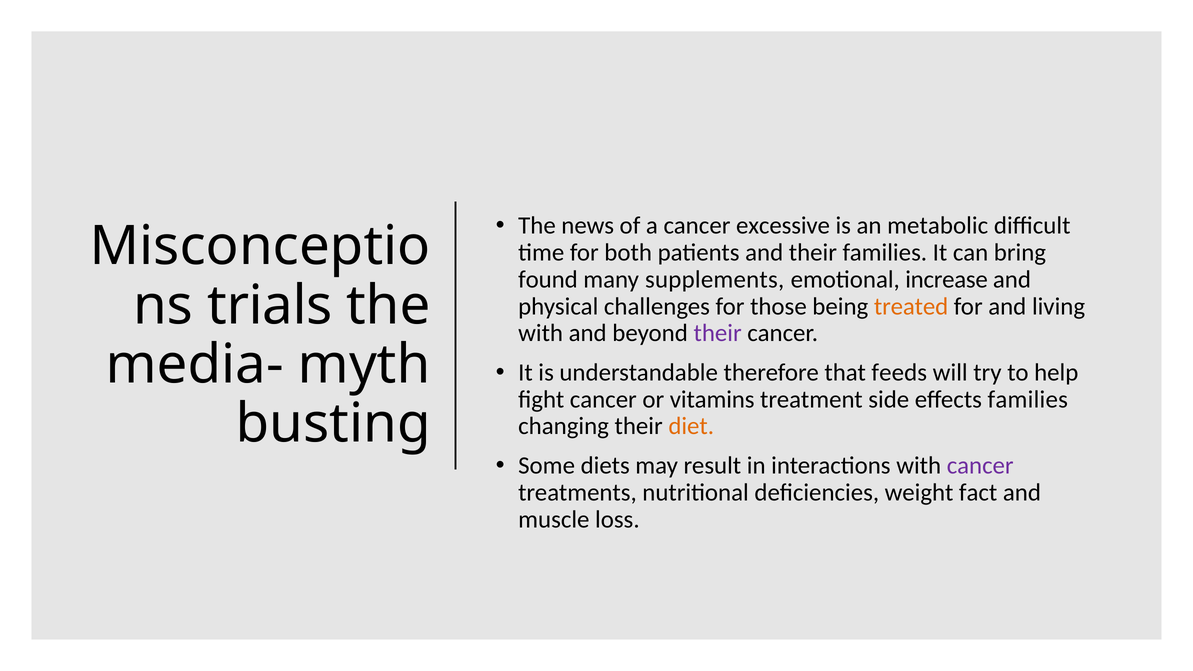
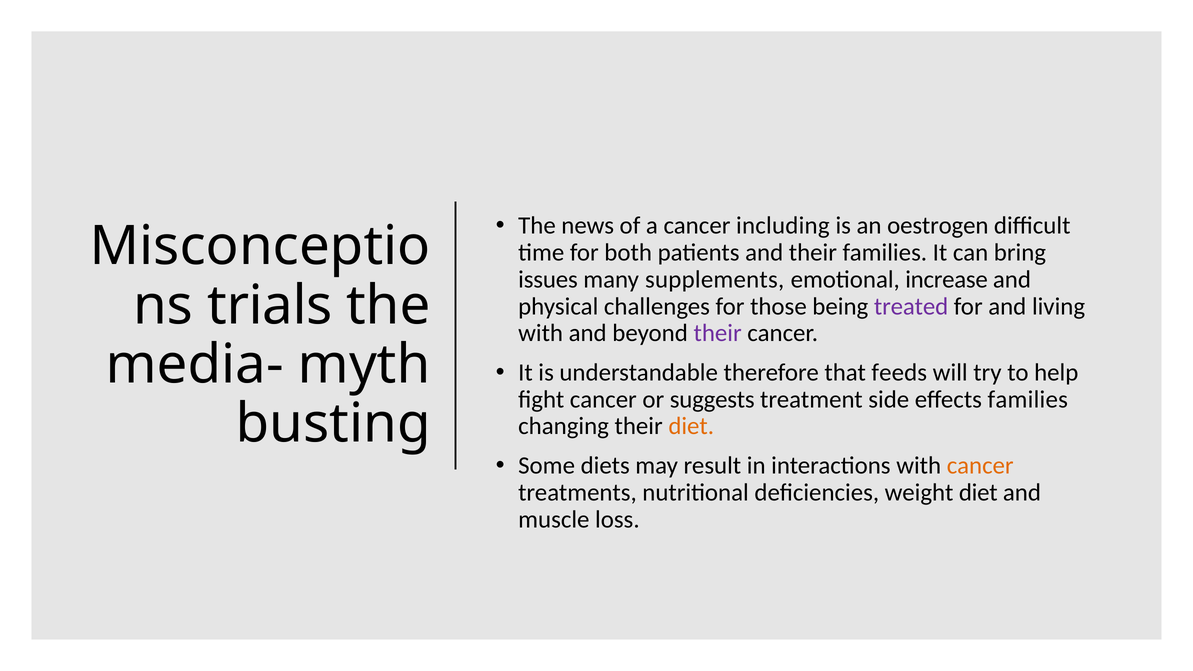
excessive: excessive -> including (783, 226)
metabolic: metabolic -> oestrogen (938, 226)
found: found -> issues (548, 279)
treated colour: orange -> purple (911, 306)
vitamins: vitamins -> suggests (712, 399)
cancer colour: purple -> orange (980, 466)
weight fact: fact -> diet (978, 492)
